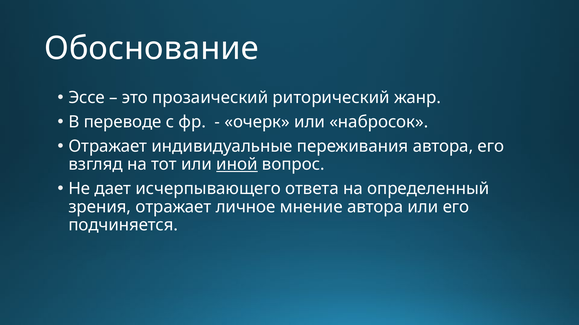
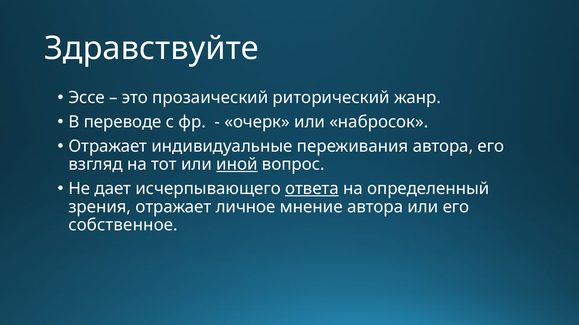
Обоснование: Обоснование -> Здравствуйте (152, 49)
ответа underline: none -> present (312, 189)
подчиняется: подчиняется -> собственное (123, 225)
